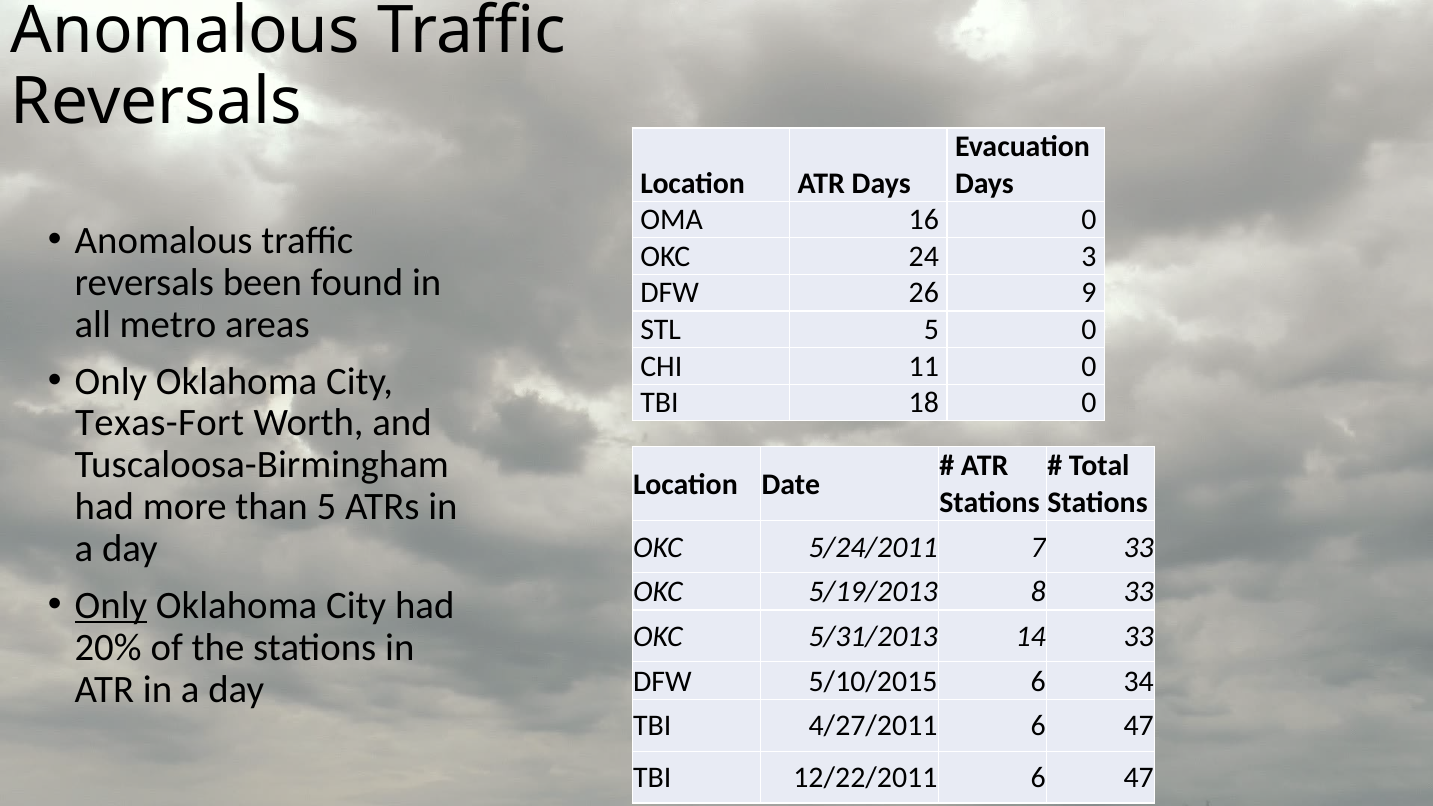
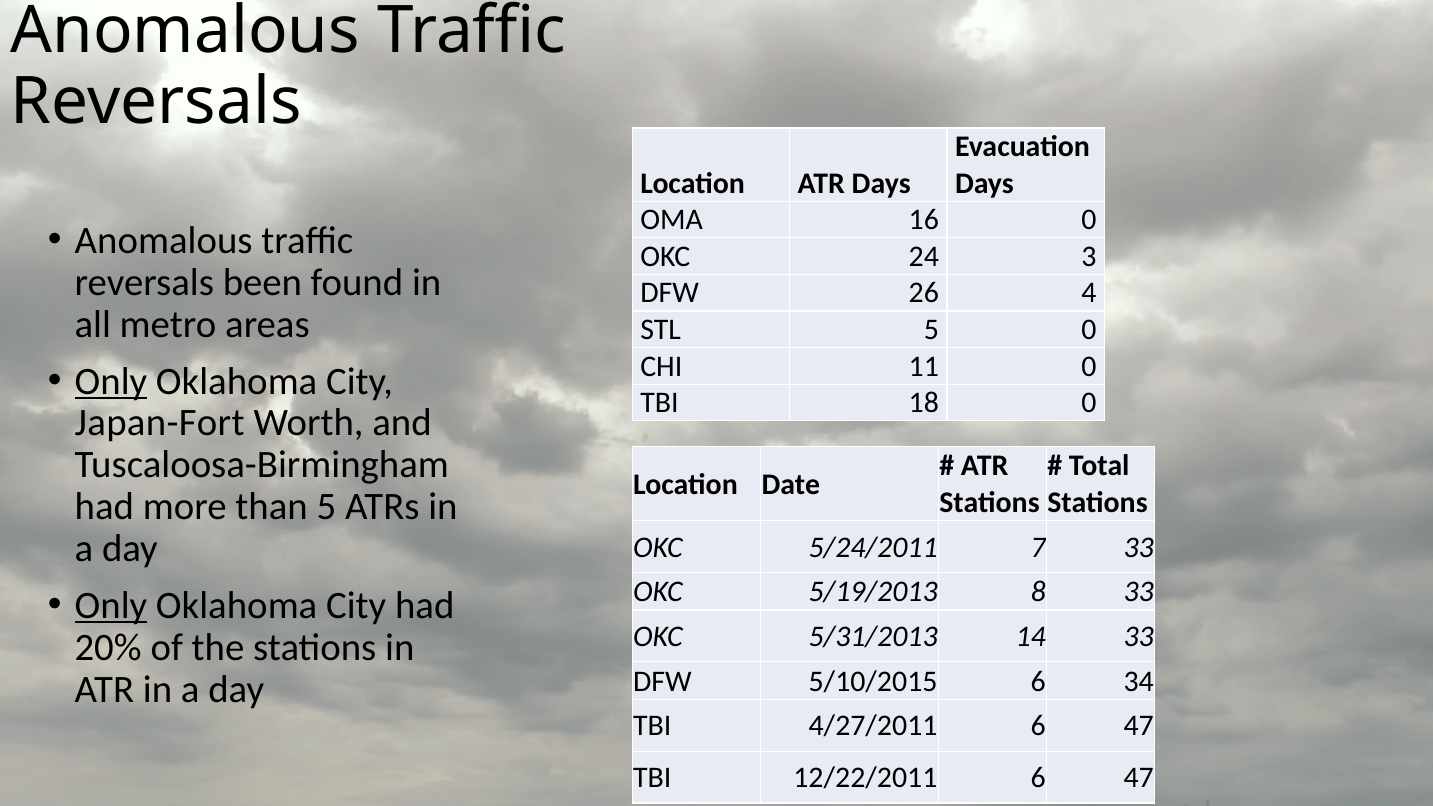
9: 9 -> 4 (1089, 293)
Only underline: none -> present (111, 381)
Texas-Fort: Texas-Fort -> Japan-Fort (160, 423)
